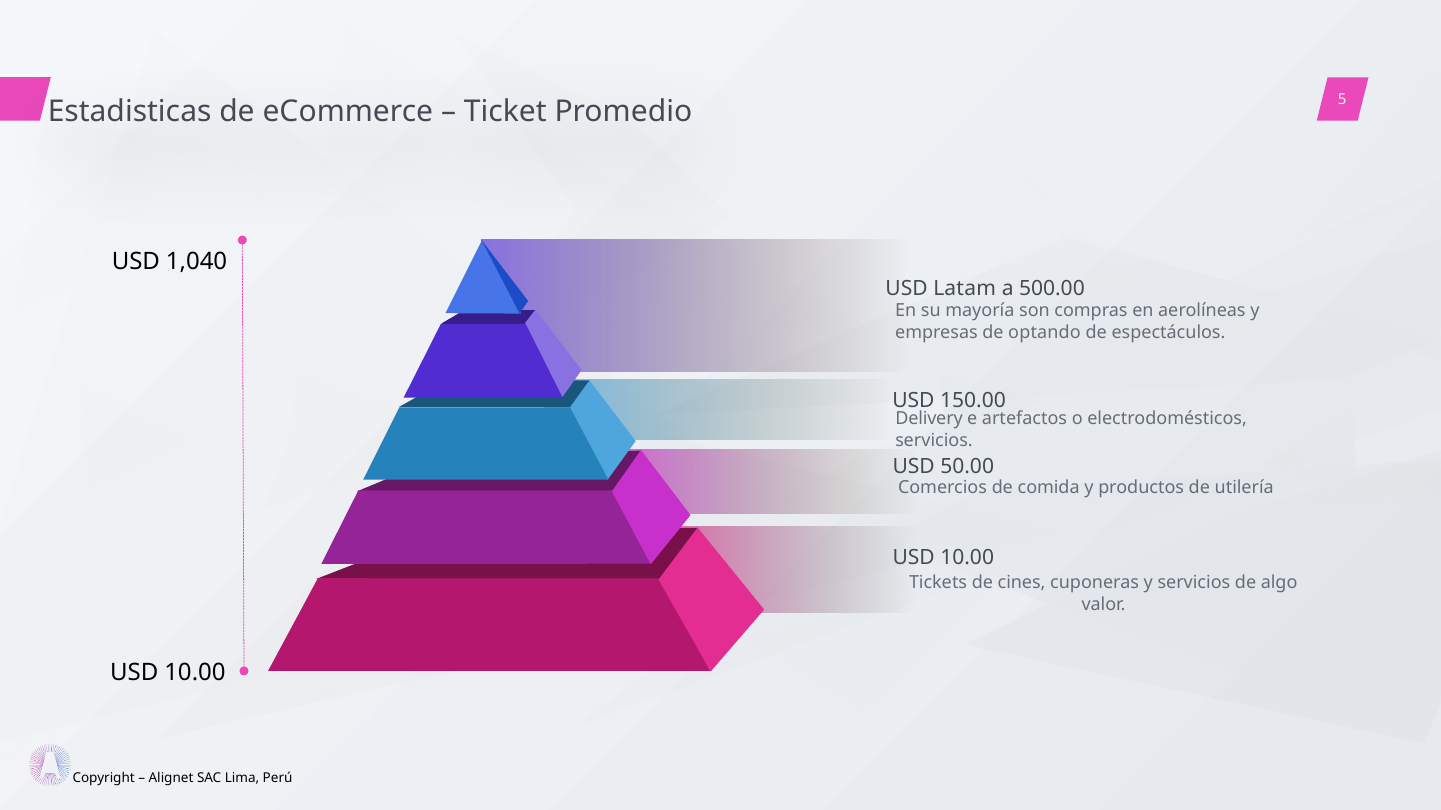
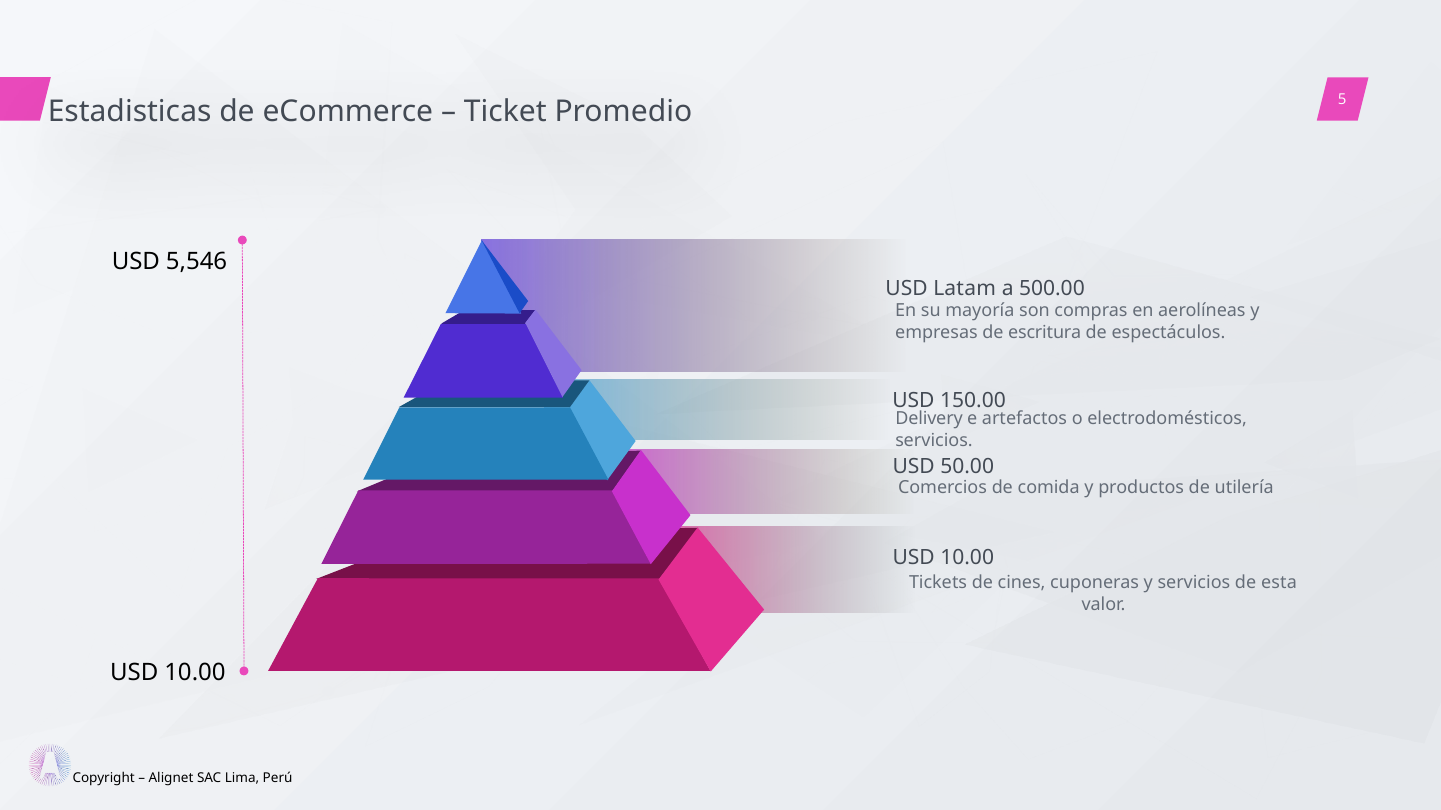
1,040: 1,040 -> 5,546 (197, 262)
optando: optando -> escritura (1045, 332)
algo: algo -> esta (1279, 583)
